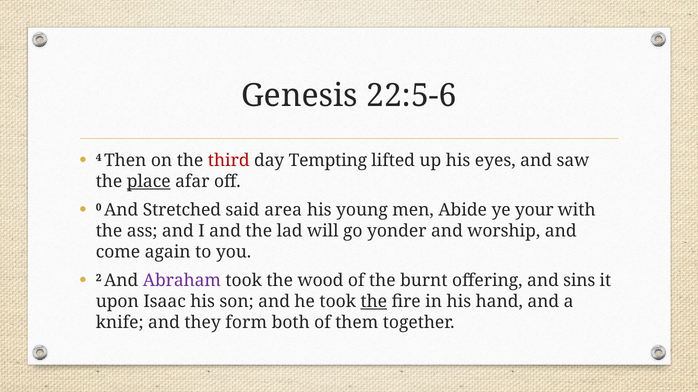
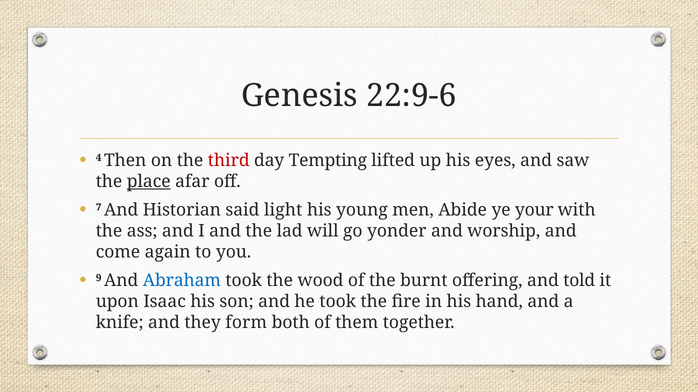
22:5-6: 22:5-6 -> 22:9-6 (411, 96)
0: 0 -> 7 (99, 208)
Stretched: Stretched -> Historian (182, 210)
area: area -> light (283, 210)
2: 2 -> 9 (99, 278)
Abraham colour: purple -> blue (182, 281)
sins: sins -> told (579, 281)
the underline: present -> none (374, 302)
